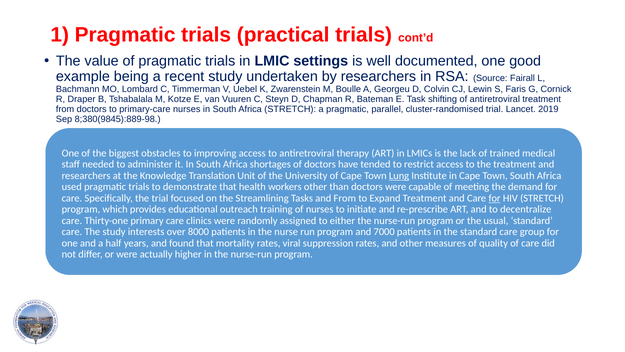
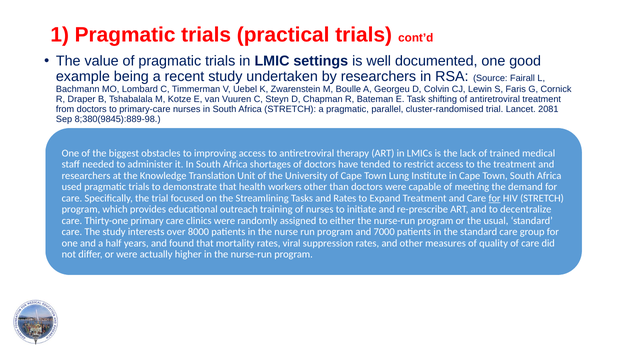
2019: 2019 -> 2081 (548, 109)
Lung underline: present -> none (399, 176)
and From: From -> Rates (345, 198)
